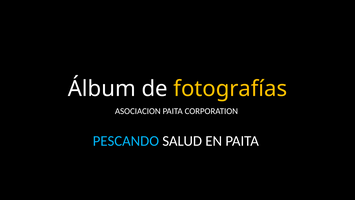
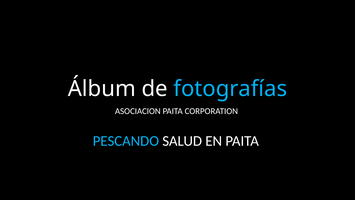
fotografías colour: yellow -> light blue (230, 89)
